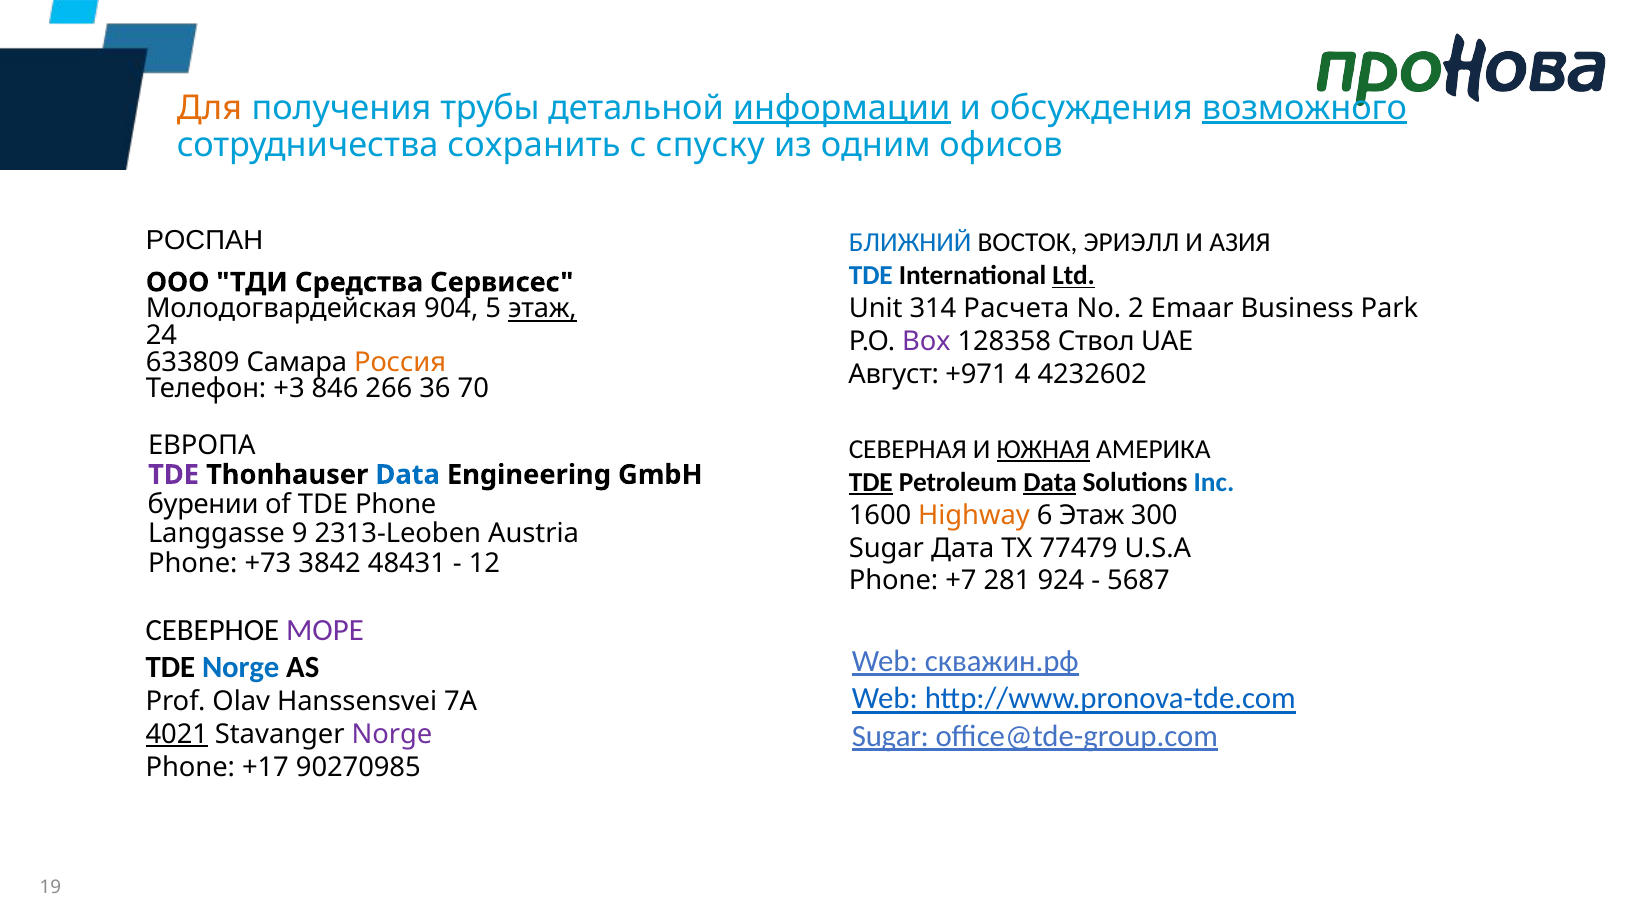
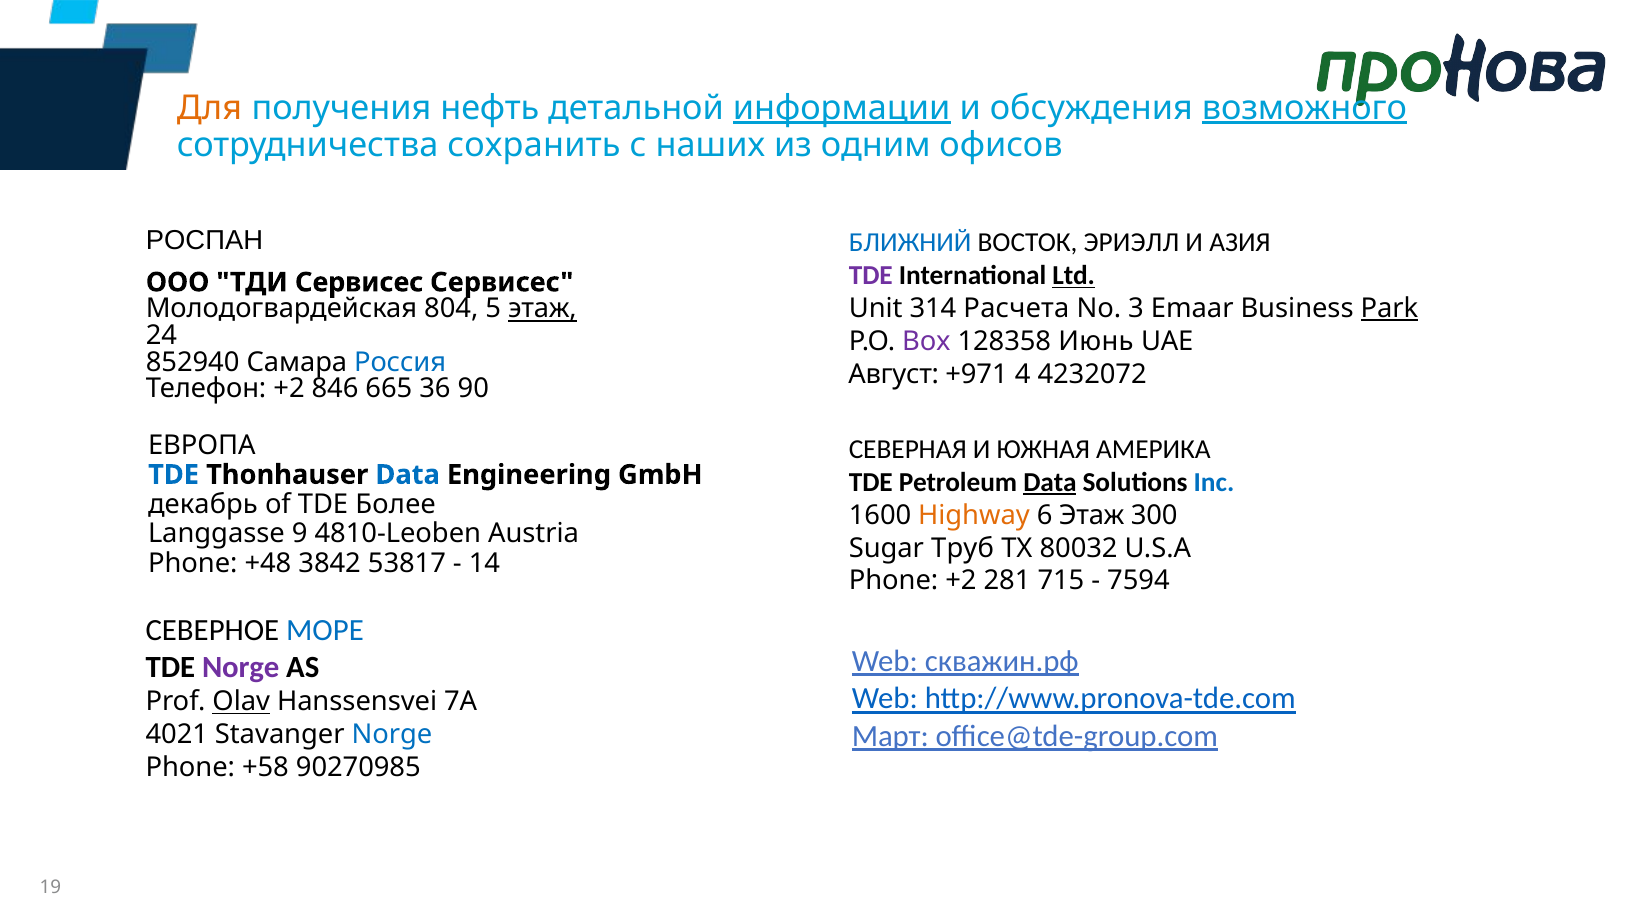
трубы: трубы -> нефть (490, 108)
спуску: спуску -> наших (710, 145)
TDE colour: blue -> purple (871, 276)
ТДИ Средства: Средства -> Сервисес (359, 282)
2: 2 -> 3 (1136, 308)
Park underline: none -> present (1389, 308)
904: 904 -> 804 (451, 309)
Ствол: Ствол -> Июнь (1096, 341)
633809: 633809 -> 852940 (193, 362)
Россия colour: orange -> blue (400, 362)
4232602: 4232602 -> 4232072 (1092, 374)
Телефон +3: +3 -> +2 (289, 389)
266: 266 -> 665 (389, 389)
70: 70 -> 90 (473, 389)
ЮЖНАЯ underline: present -> none (1043, 450)
TDE colour: purple -> blue (174, 475)
TDE underline: present -> none (871, 482)
бурении: бурении -> декабрь (203, 504)
TDE Phone: Phone -> Более (396, 504)
2313-Leoben: 2313-Leoben -> 4810-Leoben (398, 534)
Дата: Дата -> Труб (963, 548)
77479: 77479 -> 80032 (1079, 548)
+73: +73 -> +48 (268, 563)
48431: 48431 -> 53817 (407, 563)
12: 12 -> 14 (484, 563)
Phone +7: +7 -> +2 (961, 581)
924: 924 -> 715 (1061, 581)
5687: 5687 -> 7594 (1138, 581)
МОРЕ colour: purple -> blue (325, 630)
Norge colour: blue -> purple (241, 667)
Olav underline: none -> present (241, 702)
Sugar: Sugar -> Март (890, 736)
4021 underline: present -> none (177, 735)
Norge colour: purple -> blue (392, 735)
+17: +17 -> +58 (265, 768)
